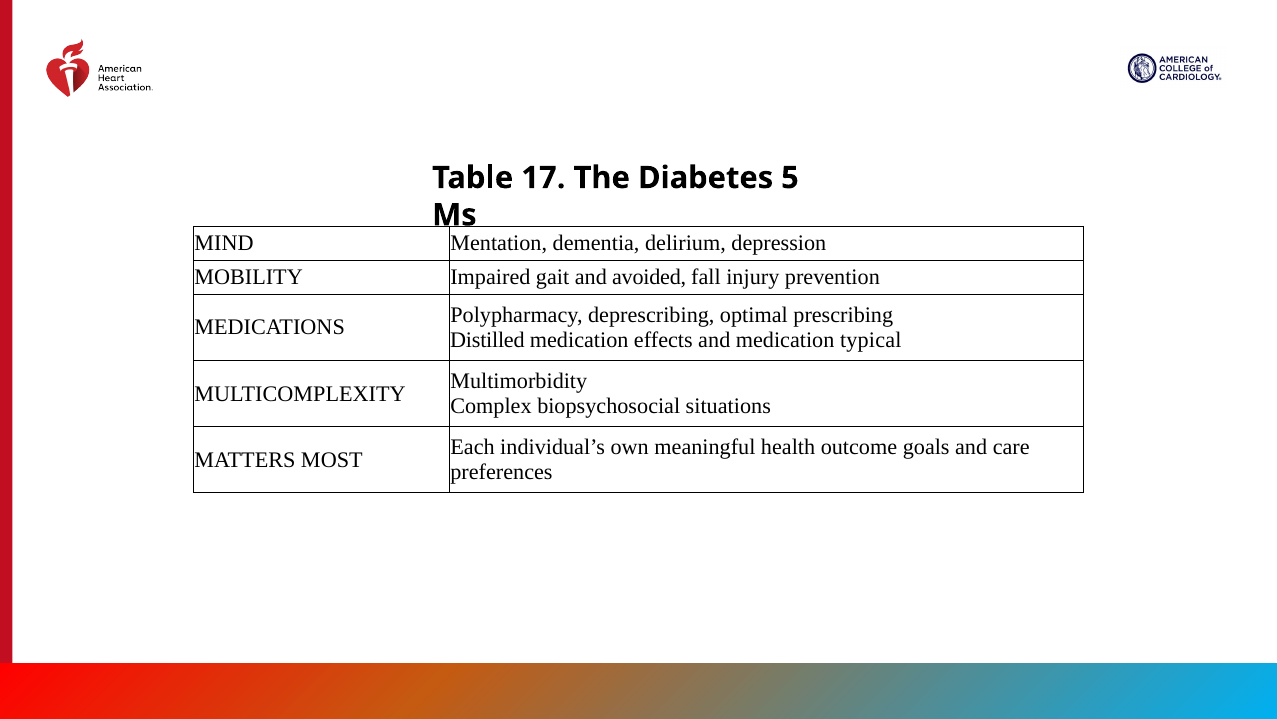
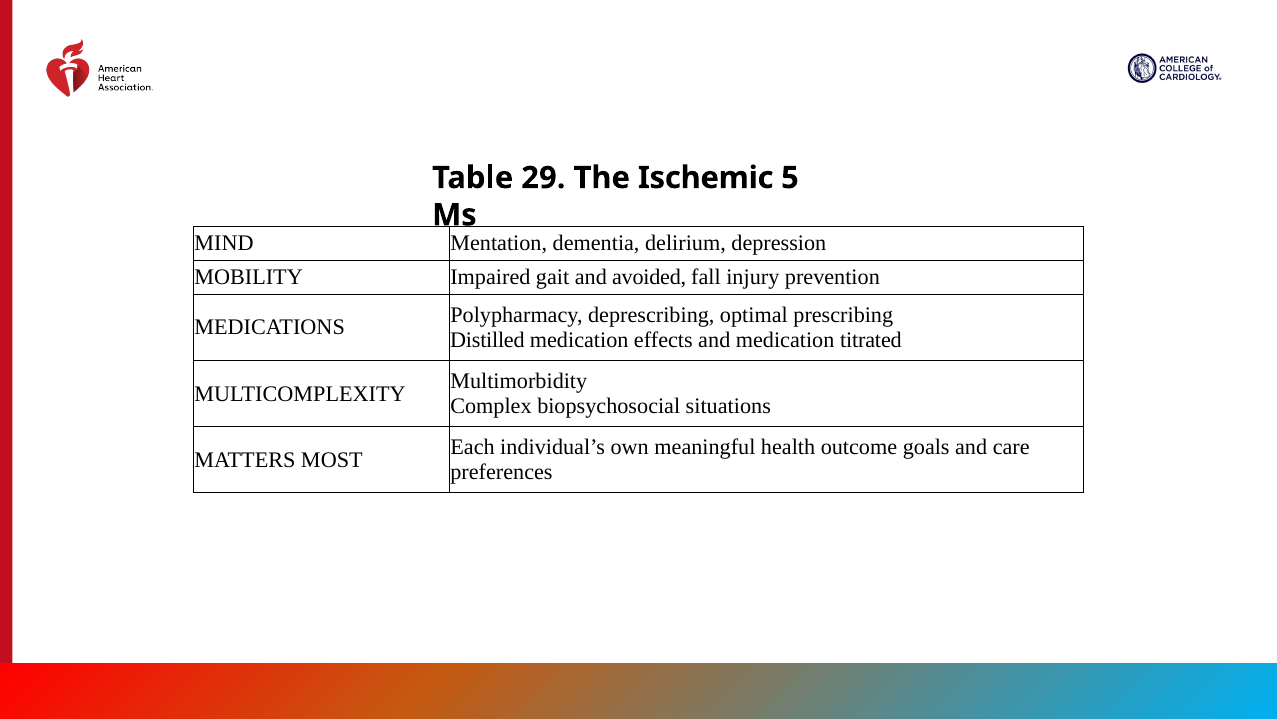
17: 17 -> 29 (543, 178)
Diabetes: Diabetes -> Ischemic (706, 178)
typical: typical -> titrated (871, 340)
